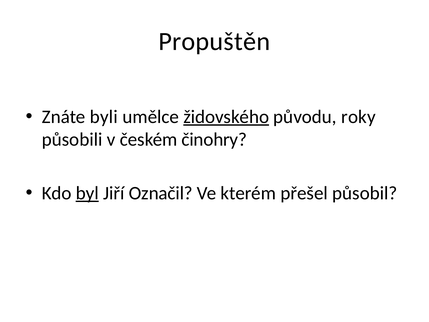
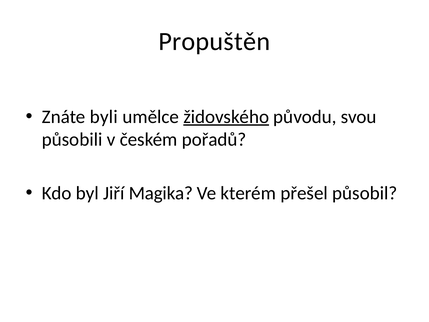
roky: roky -> svou (359, 117)
činohry: činohry -> pořadů (214, 140)
byl underline: present -> none (87, 193)
Označil: Označil -> Magika (161, 193)
